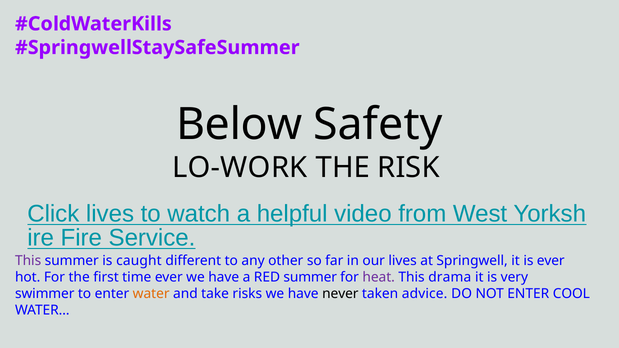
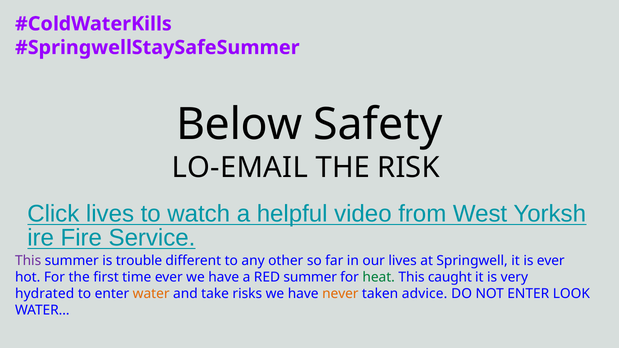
LO-WORK: LO-WORK -> LO-EMAIL (240, 168)
caught: caught -> trouble (139, 261)
heat colour: purple -> green (379, 277)
drama: drama -> caught (450, 277)
swimmer: swimmer -> hydrated (45, 294)
never colour: black -> orange (340, 294)
COOL: COOL -> LOOK (571, 294)
